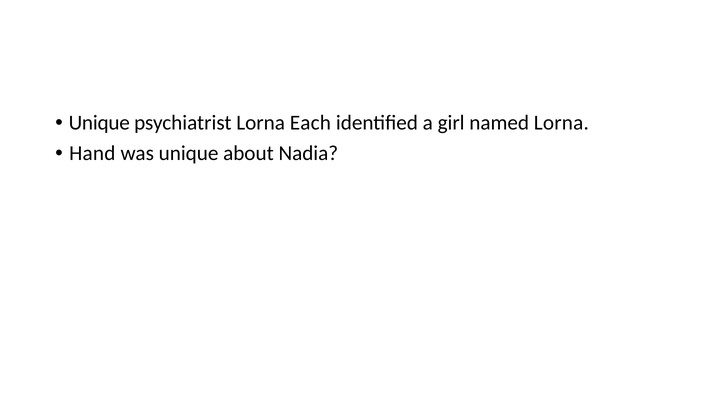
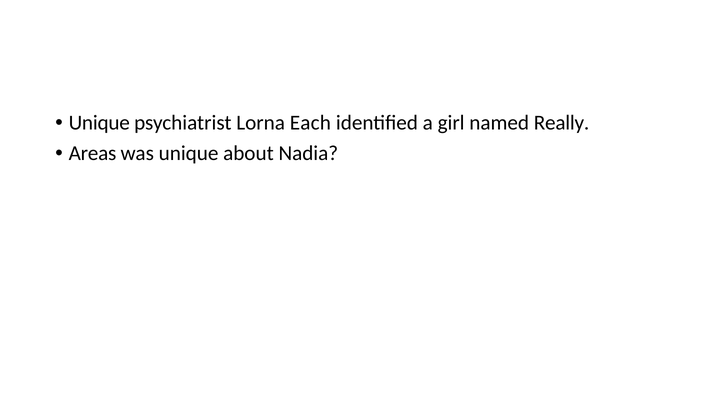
named Lorna: Lorna -> Really (562, 123)
Hand: Hand -> Areas (93, 153)
